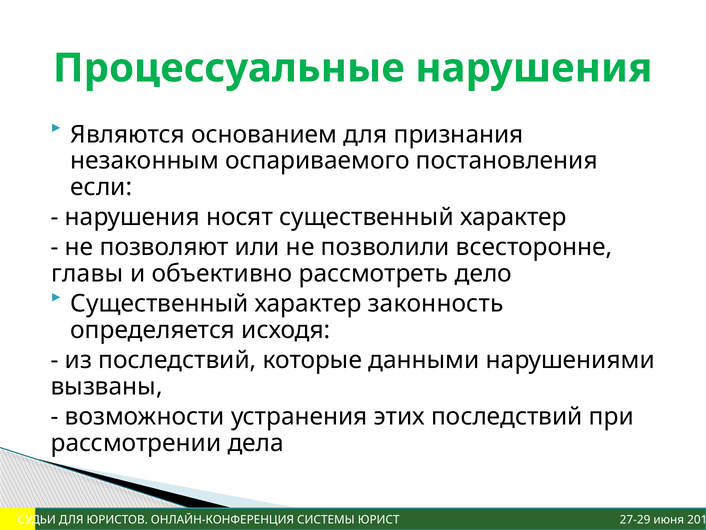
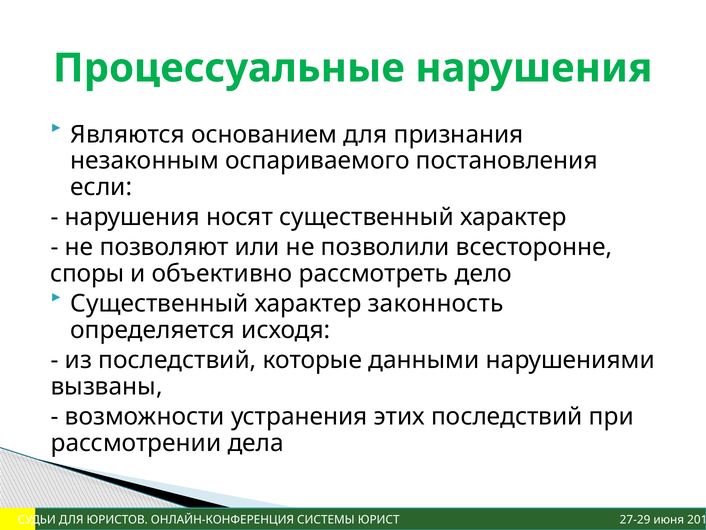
главы: главы -> споры (87, 274)
